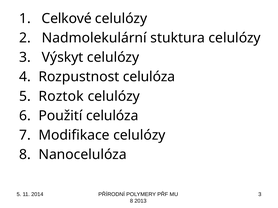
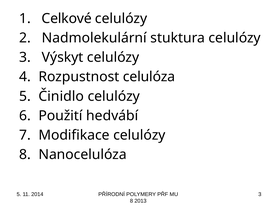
Roztok: Roztok -> Činidlo (61, 96)
Použití celulóza: celulóza -> hedvábí (112, 116)
